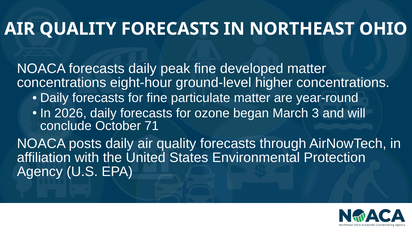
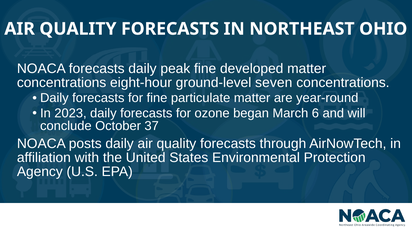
higher: higher -> seven (274, 82)
2026: 2026 -> 2023 (70, 113)
3: 3 -> 6 (315, 113)
71: 71 -> 37 (152, 126)
